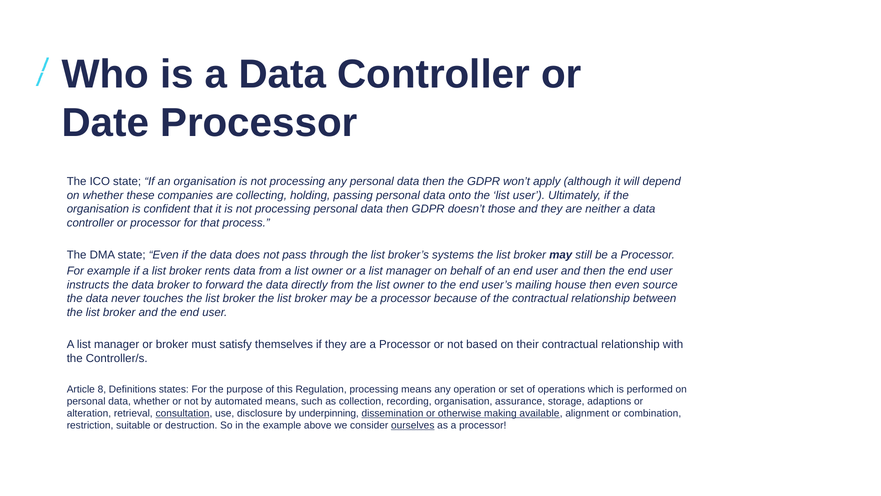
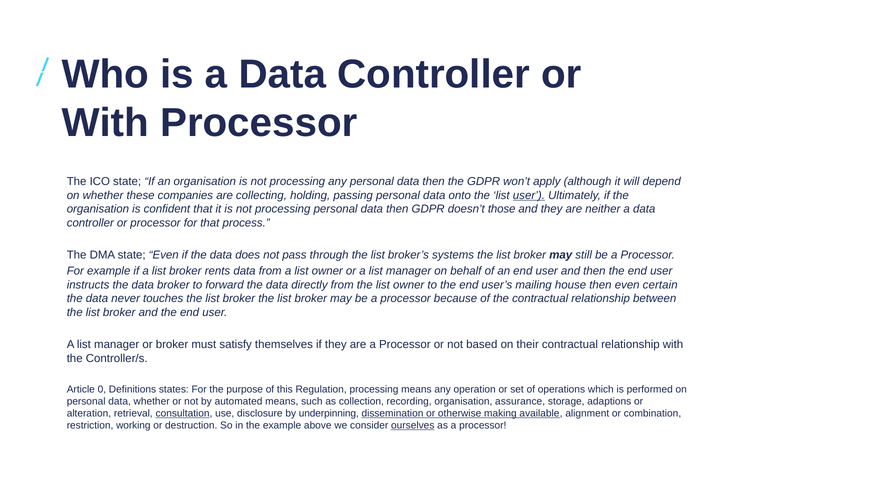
Date: Date -> With (105, 123)
user underline: none -> present (529, 195)
source: source -> certain (660, 285)
8: 8 -> 0 (102, 389)
suitable: suitable -> working (133, 425)
